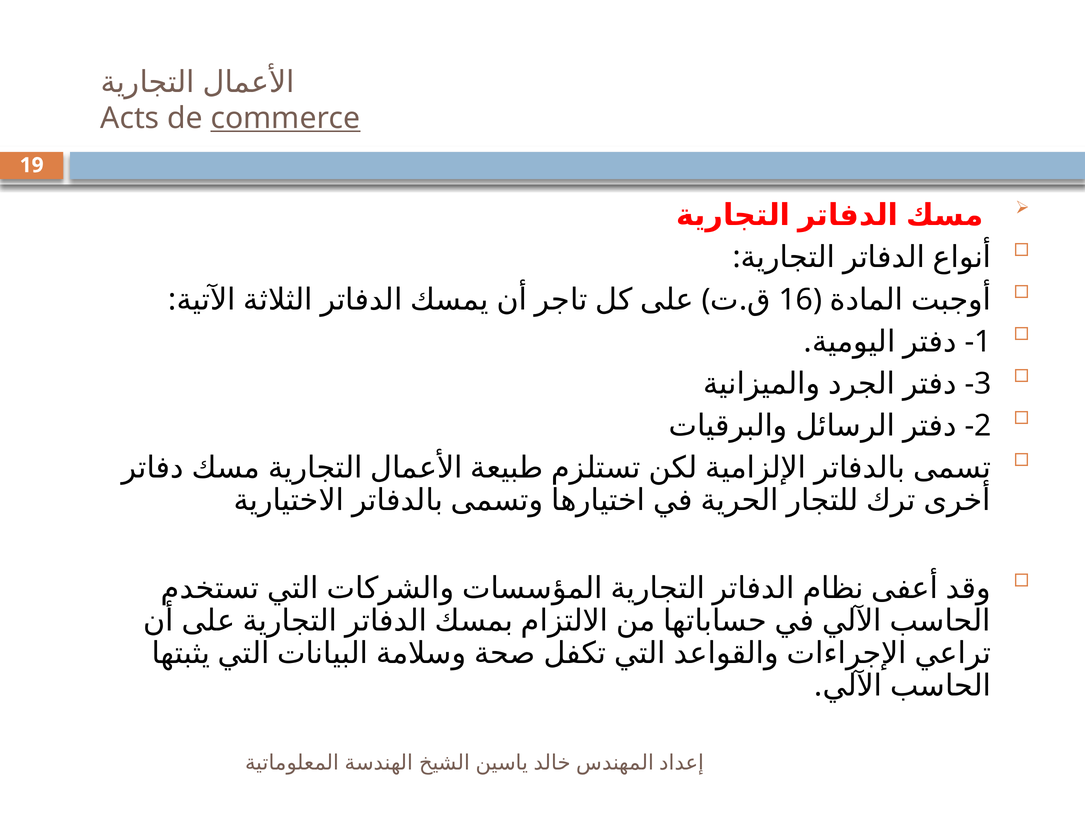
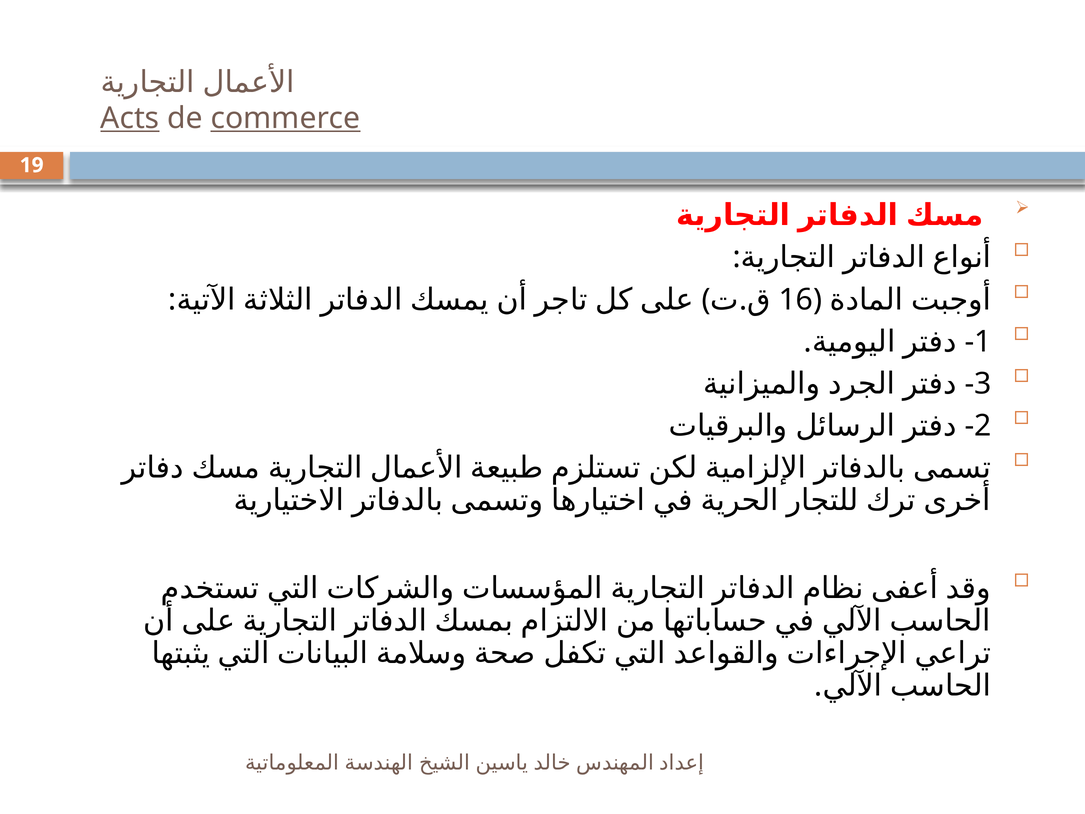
Acts underline: none -> present (130, 118)
